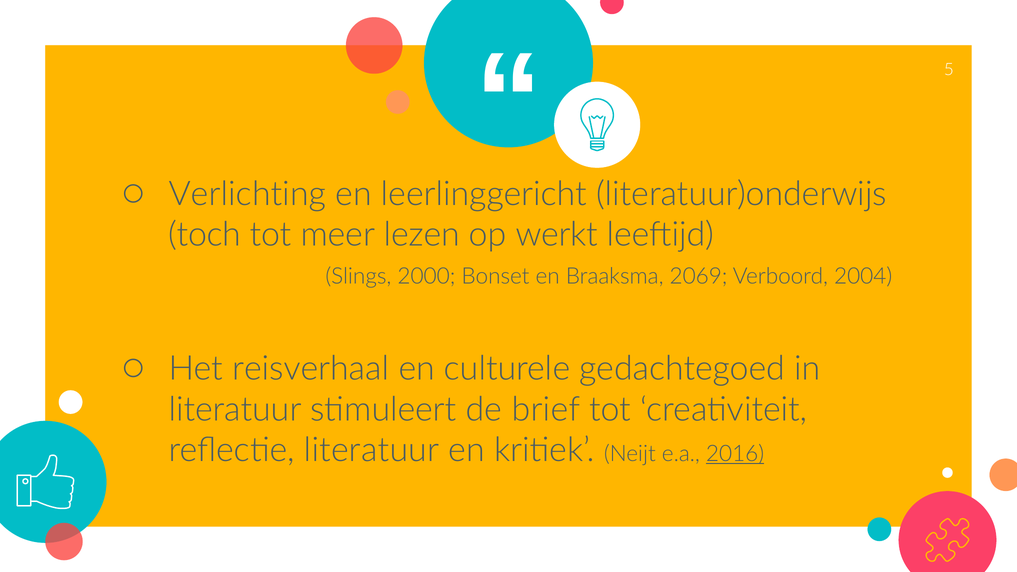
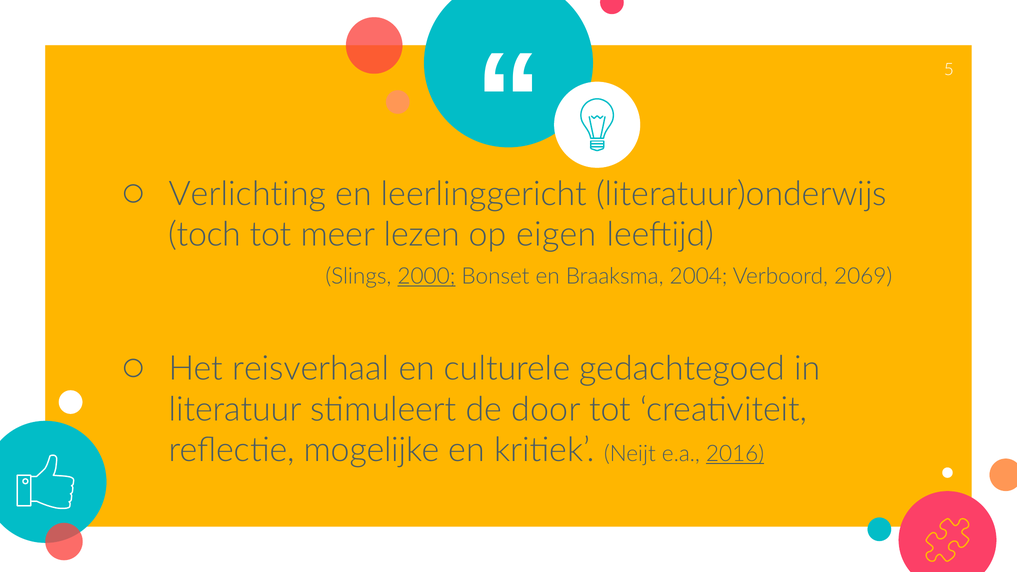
werkt: werkt -> eigen (556, 235)
2000 underline: none -> present (426, 276)
2069: 2069 -> 2004 (699, 276)
2004: 2004 -> 2069 (863, 276)
brief: brief -> door (546, 409)
reflectie literatuur: literatuur -> mogelijke (372, 450)
